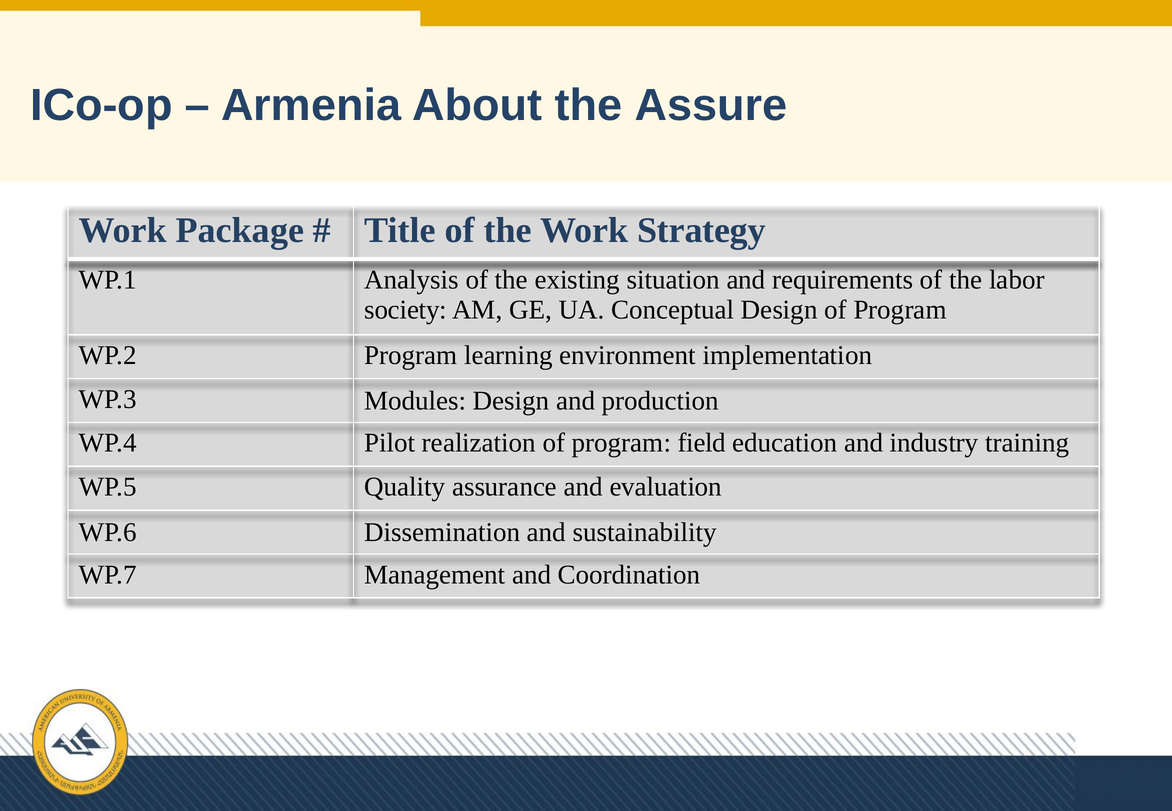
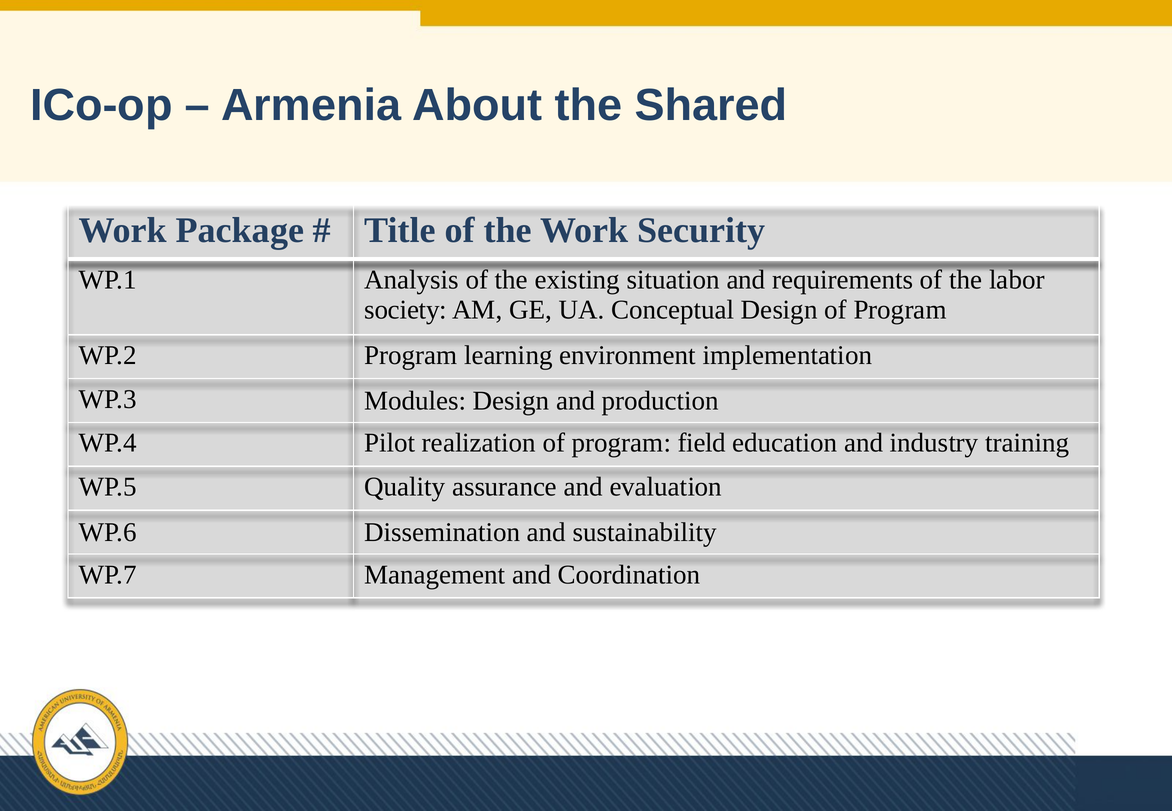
Assure: Assure -> Shared (711, 105)
Strategy: Strategy -> Security (701, 231)
